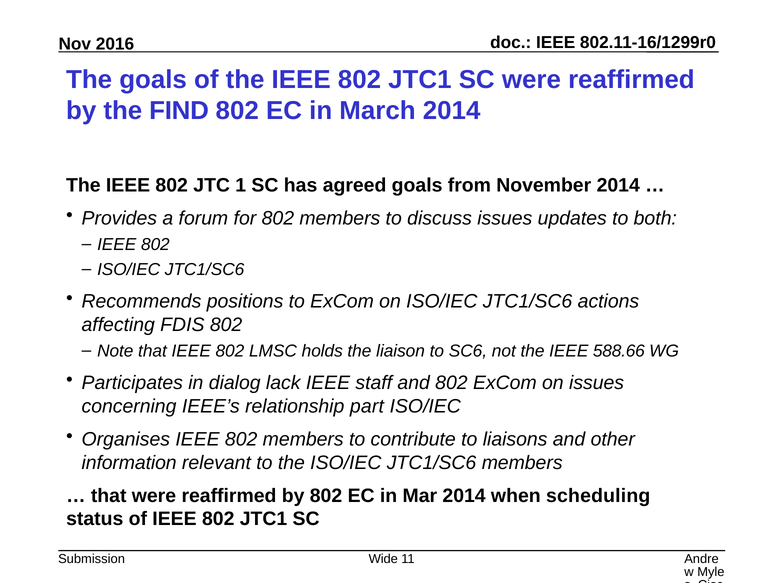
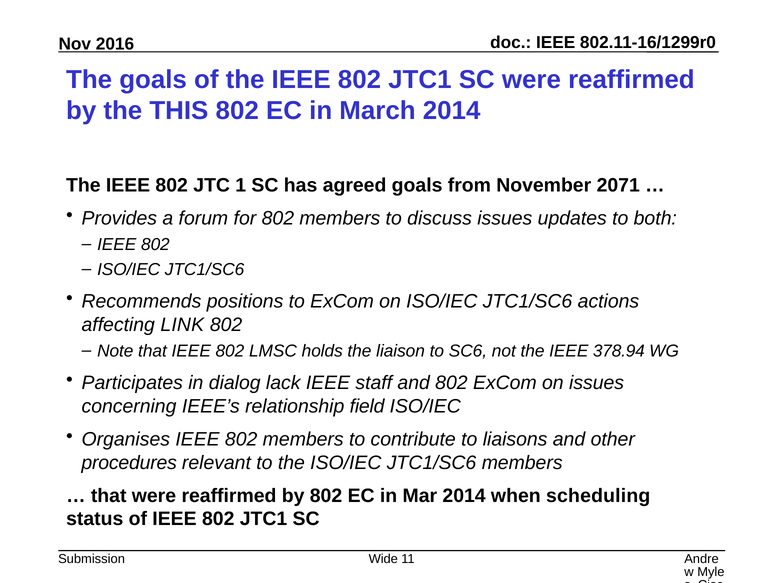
FIND: FIND -> THIS (179, 111)
November 2014: 2014 -> 2071 (618, 185)
FDIS: FDIS -> LINK (182, 325)
588.66: 588.66 -> 378.94 (619, 351)
part: part -> field (367, 406)
information: information -> procedures (129, 462)
